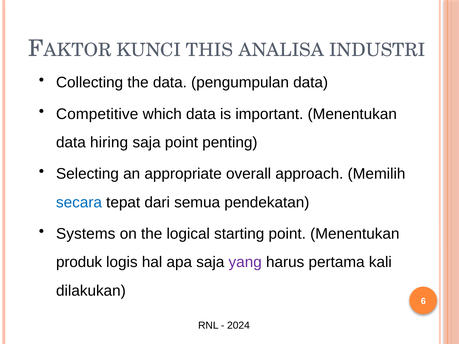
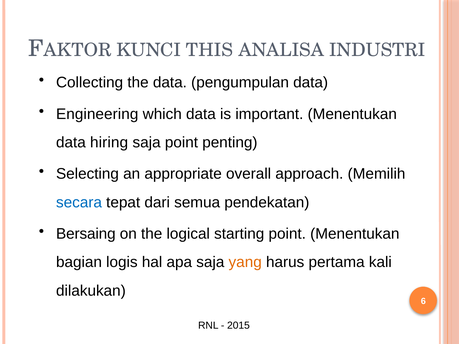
Competitive: Competitive -> Engineering (97, 114)
Systems: Systems -> Bersaing (86, 234)
produk: produk -> bagian (79, 262)
yang colour: purple -> orange (245, 262)
2024: 2024 -> 2015 (238, 326)
